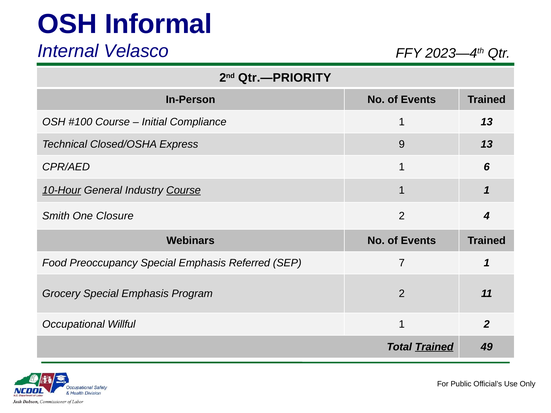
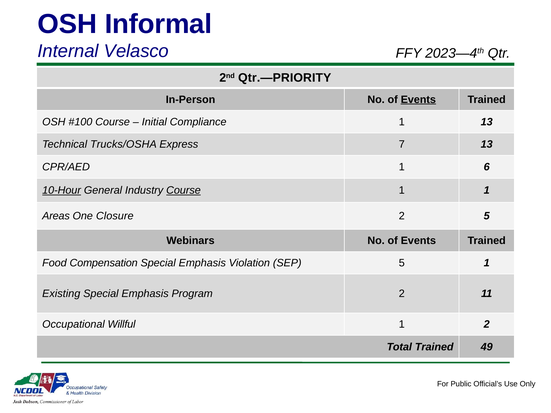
Events underline: none -> present (418, 100)
Closed/OSHA: Closed/OSHA -> Trucks/OSHA (123, 144)
9: 9 -> 7 (402, 144)
Smith: Smith -> Areas (56, 216)
2 4: 4 -> 5 (487, 216)
Preoccupancy: Preoccupancy -> Compensation (104, 263)
Referred: Referred -> Violation (249, 263)
SEP 7: 7 -> 5 (402, 263)
Grocery: Grocery -> Existing (61, 294)
Trained underline: present -> none (434, 347)
